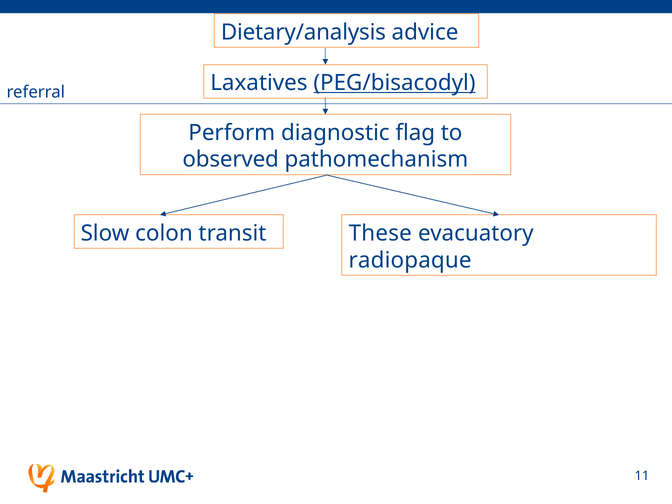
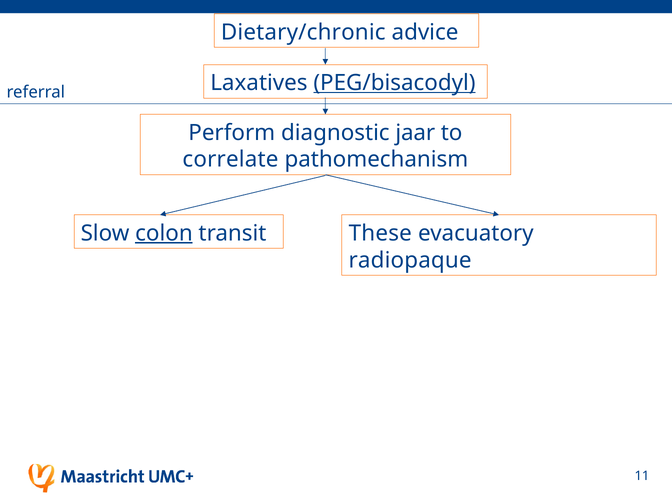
Dietary/analysis: Dietary/analysis -> Dietary/chronic (303, 32)
flag: flag -> jaar (415, 133)
observed: observed -> correlate (230, 160)
colon underline: none -> present (164, 233)
